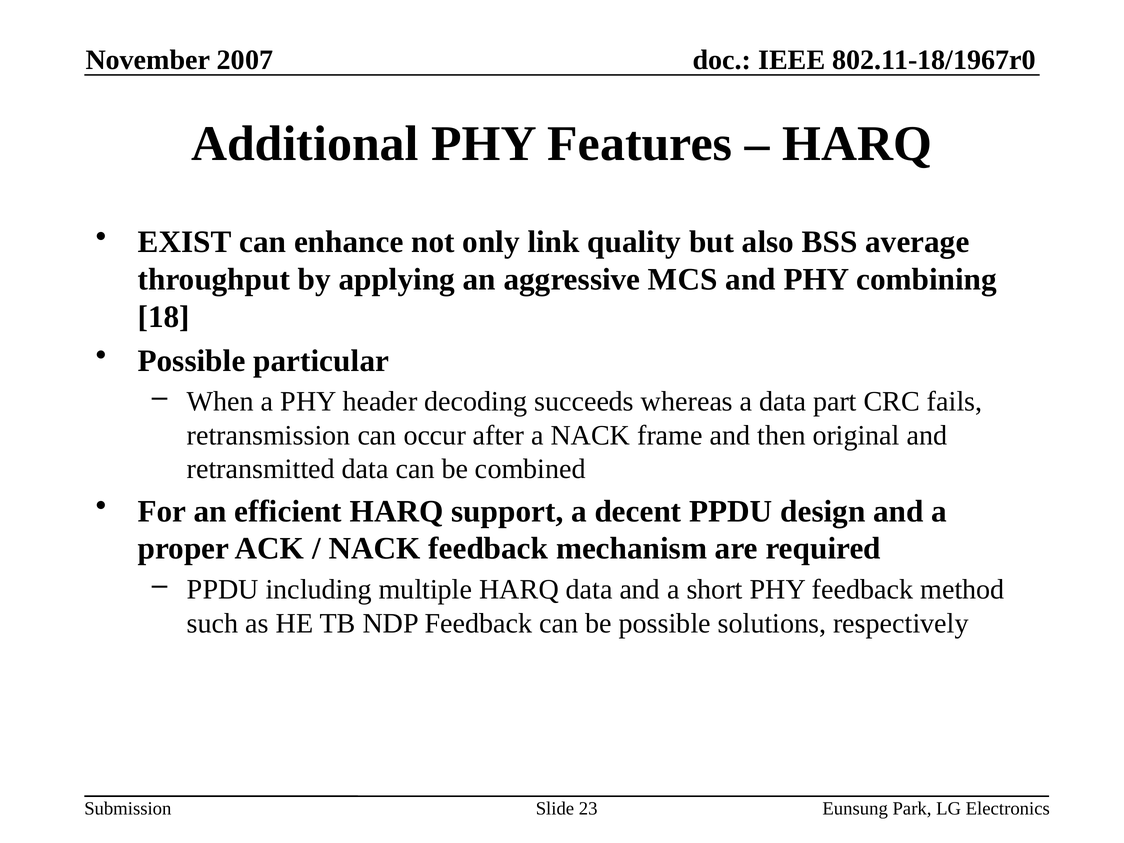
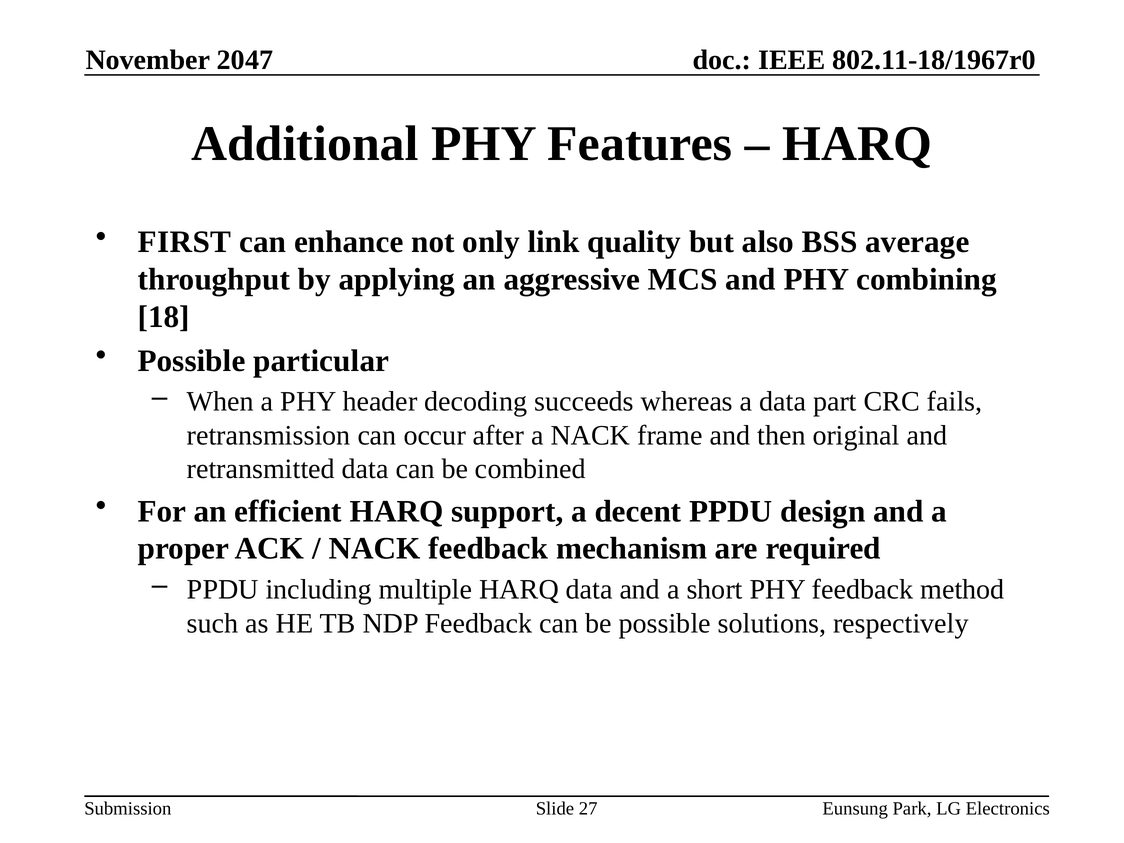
2007: 2007 -> 2047 (245, 60)
EXIST: EXIST -> FIRST (185, 242)
23: 23 -> 27 (588, 809)
